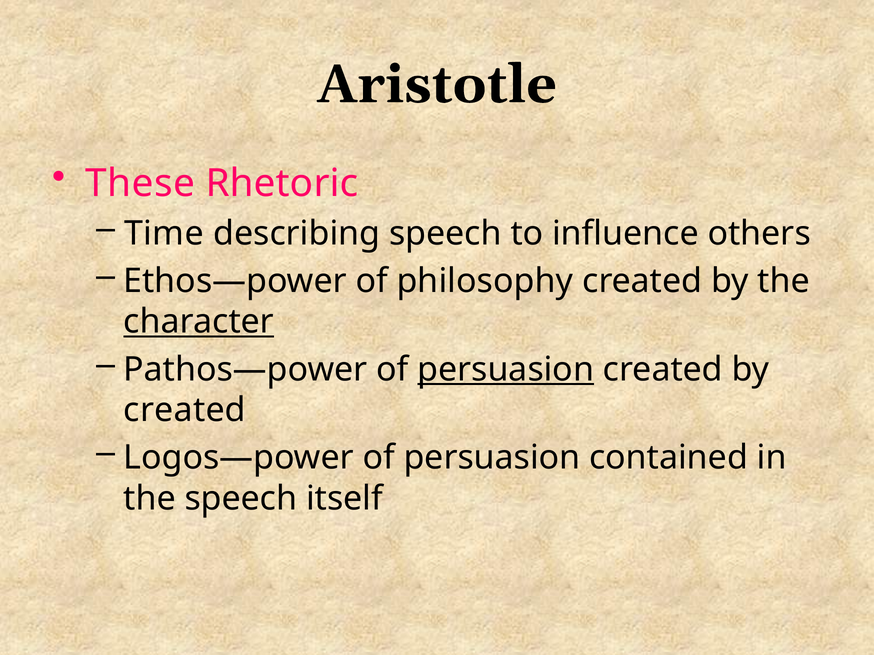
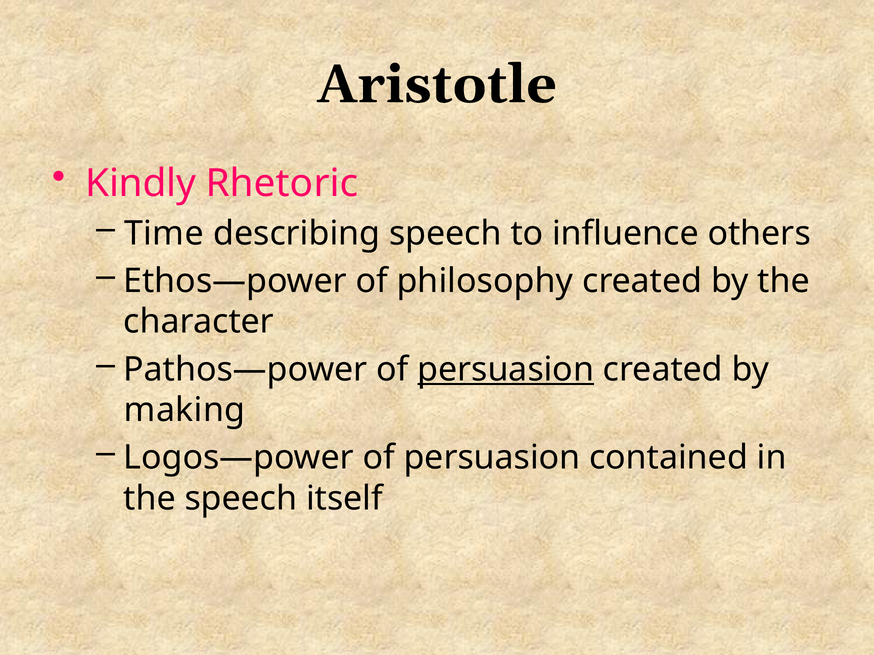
These: These -> Kindly (141, 183)
character underline: present -> none (199, 322)
created: created -> making (185, 410)
